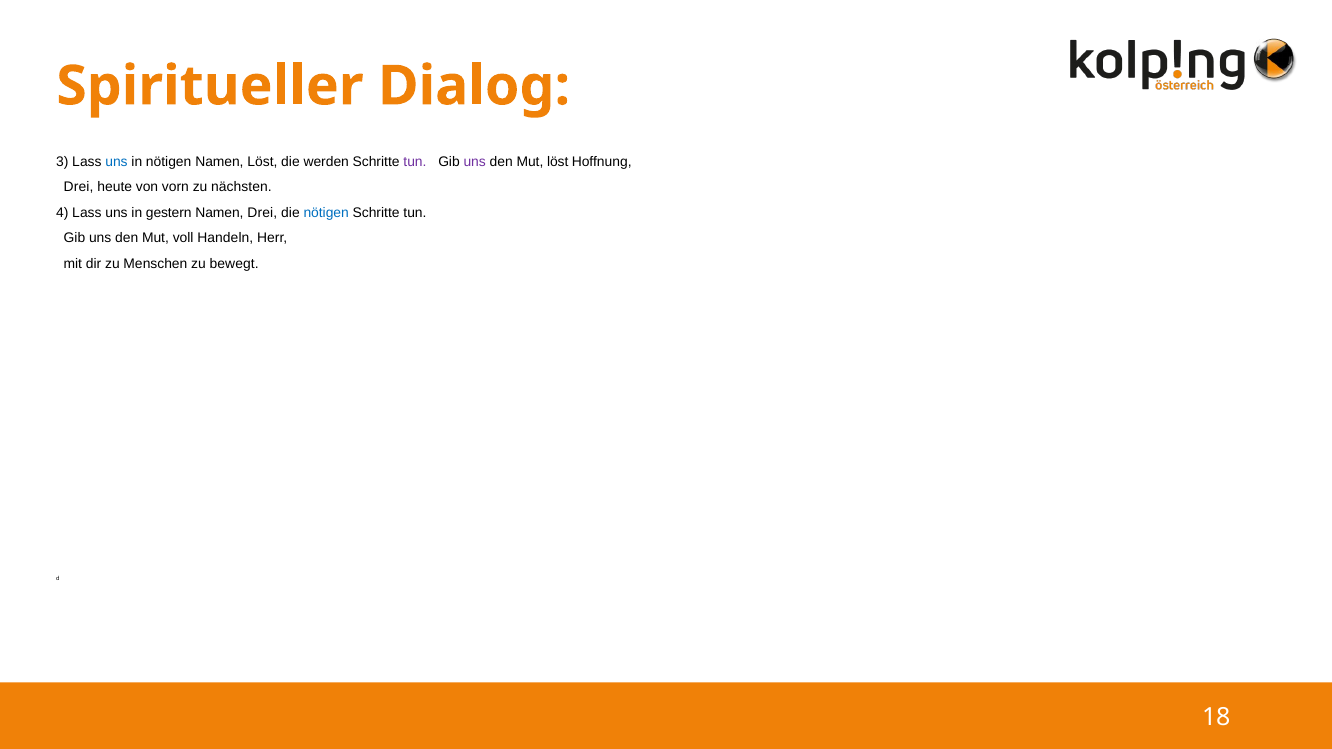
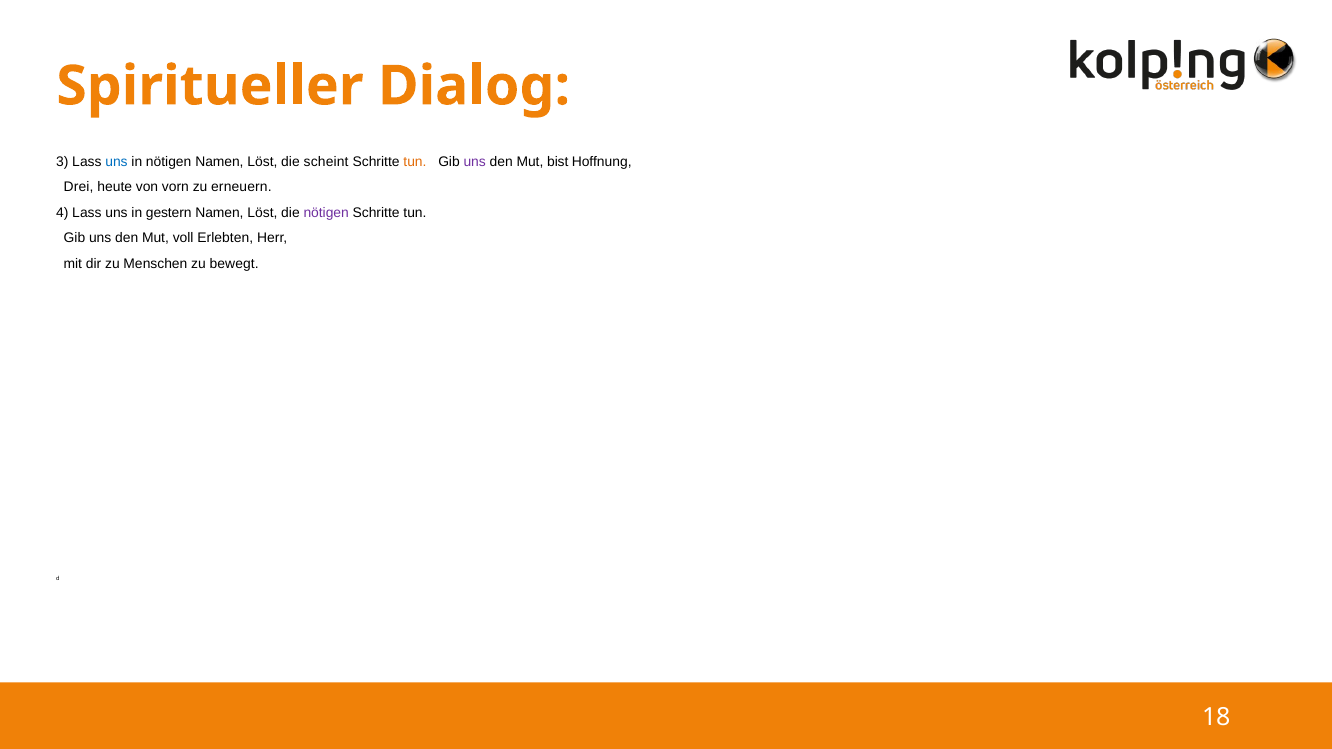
werden: werden -> scheint (326, 162)
tun colour: purple -> orange (415, 162)
Mut löst: löst -> bist (558, 162)
nächsten: nächsten -> erneuern (241, 187)
Drei: Drei -> Löst (262, 213)
nötigen colour: blue -> purple (326, 213)
Handeln: Handeln -> Erlebten (225, 238)
